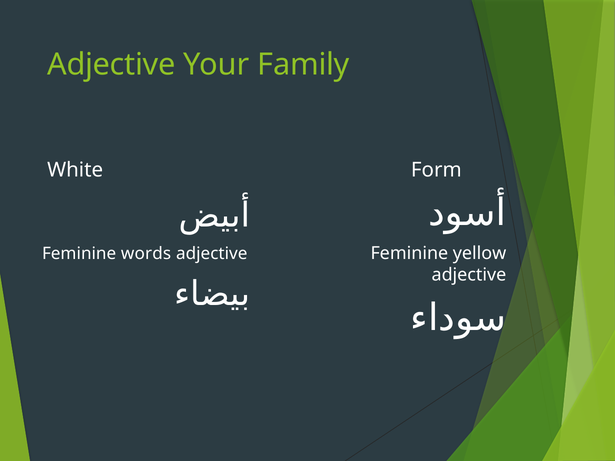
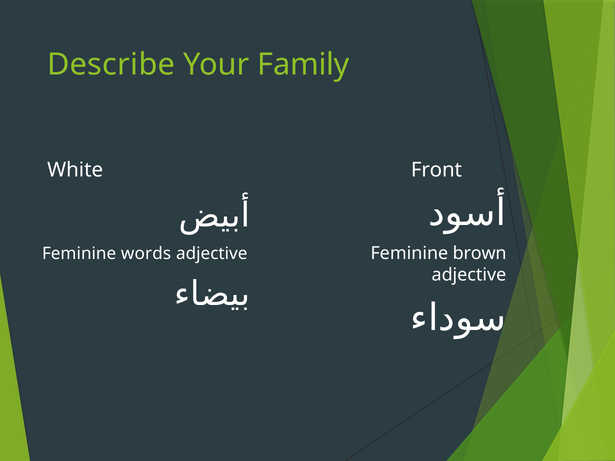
Adjective: Adjective -> Describe (111, 65)
Form: Form -> Front (436, 170)
yellow: yellow -> brown (480, 253)
